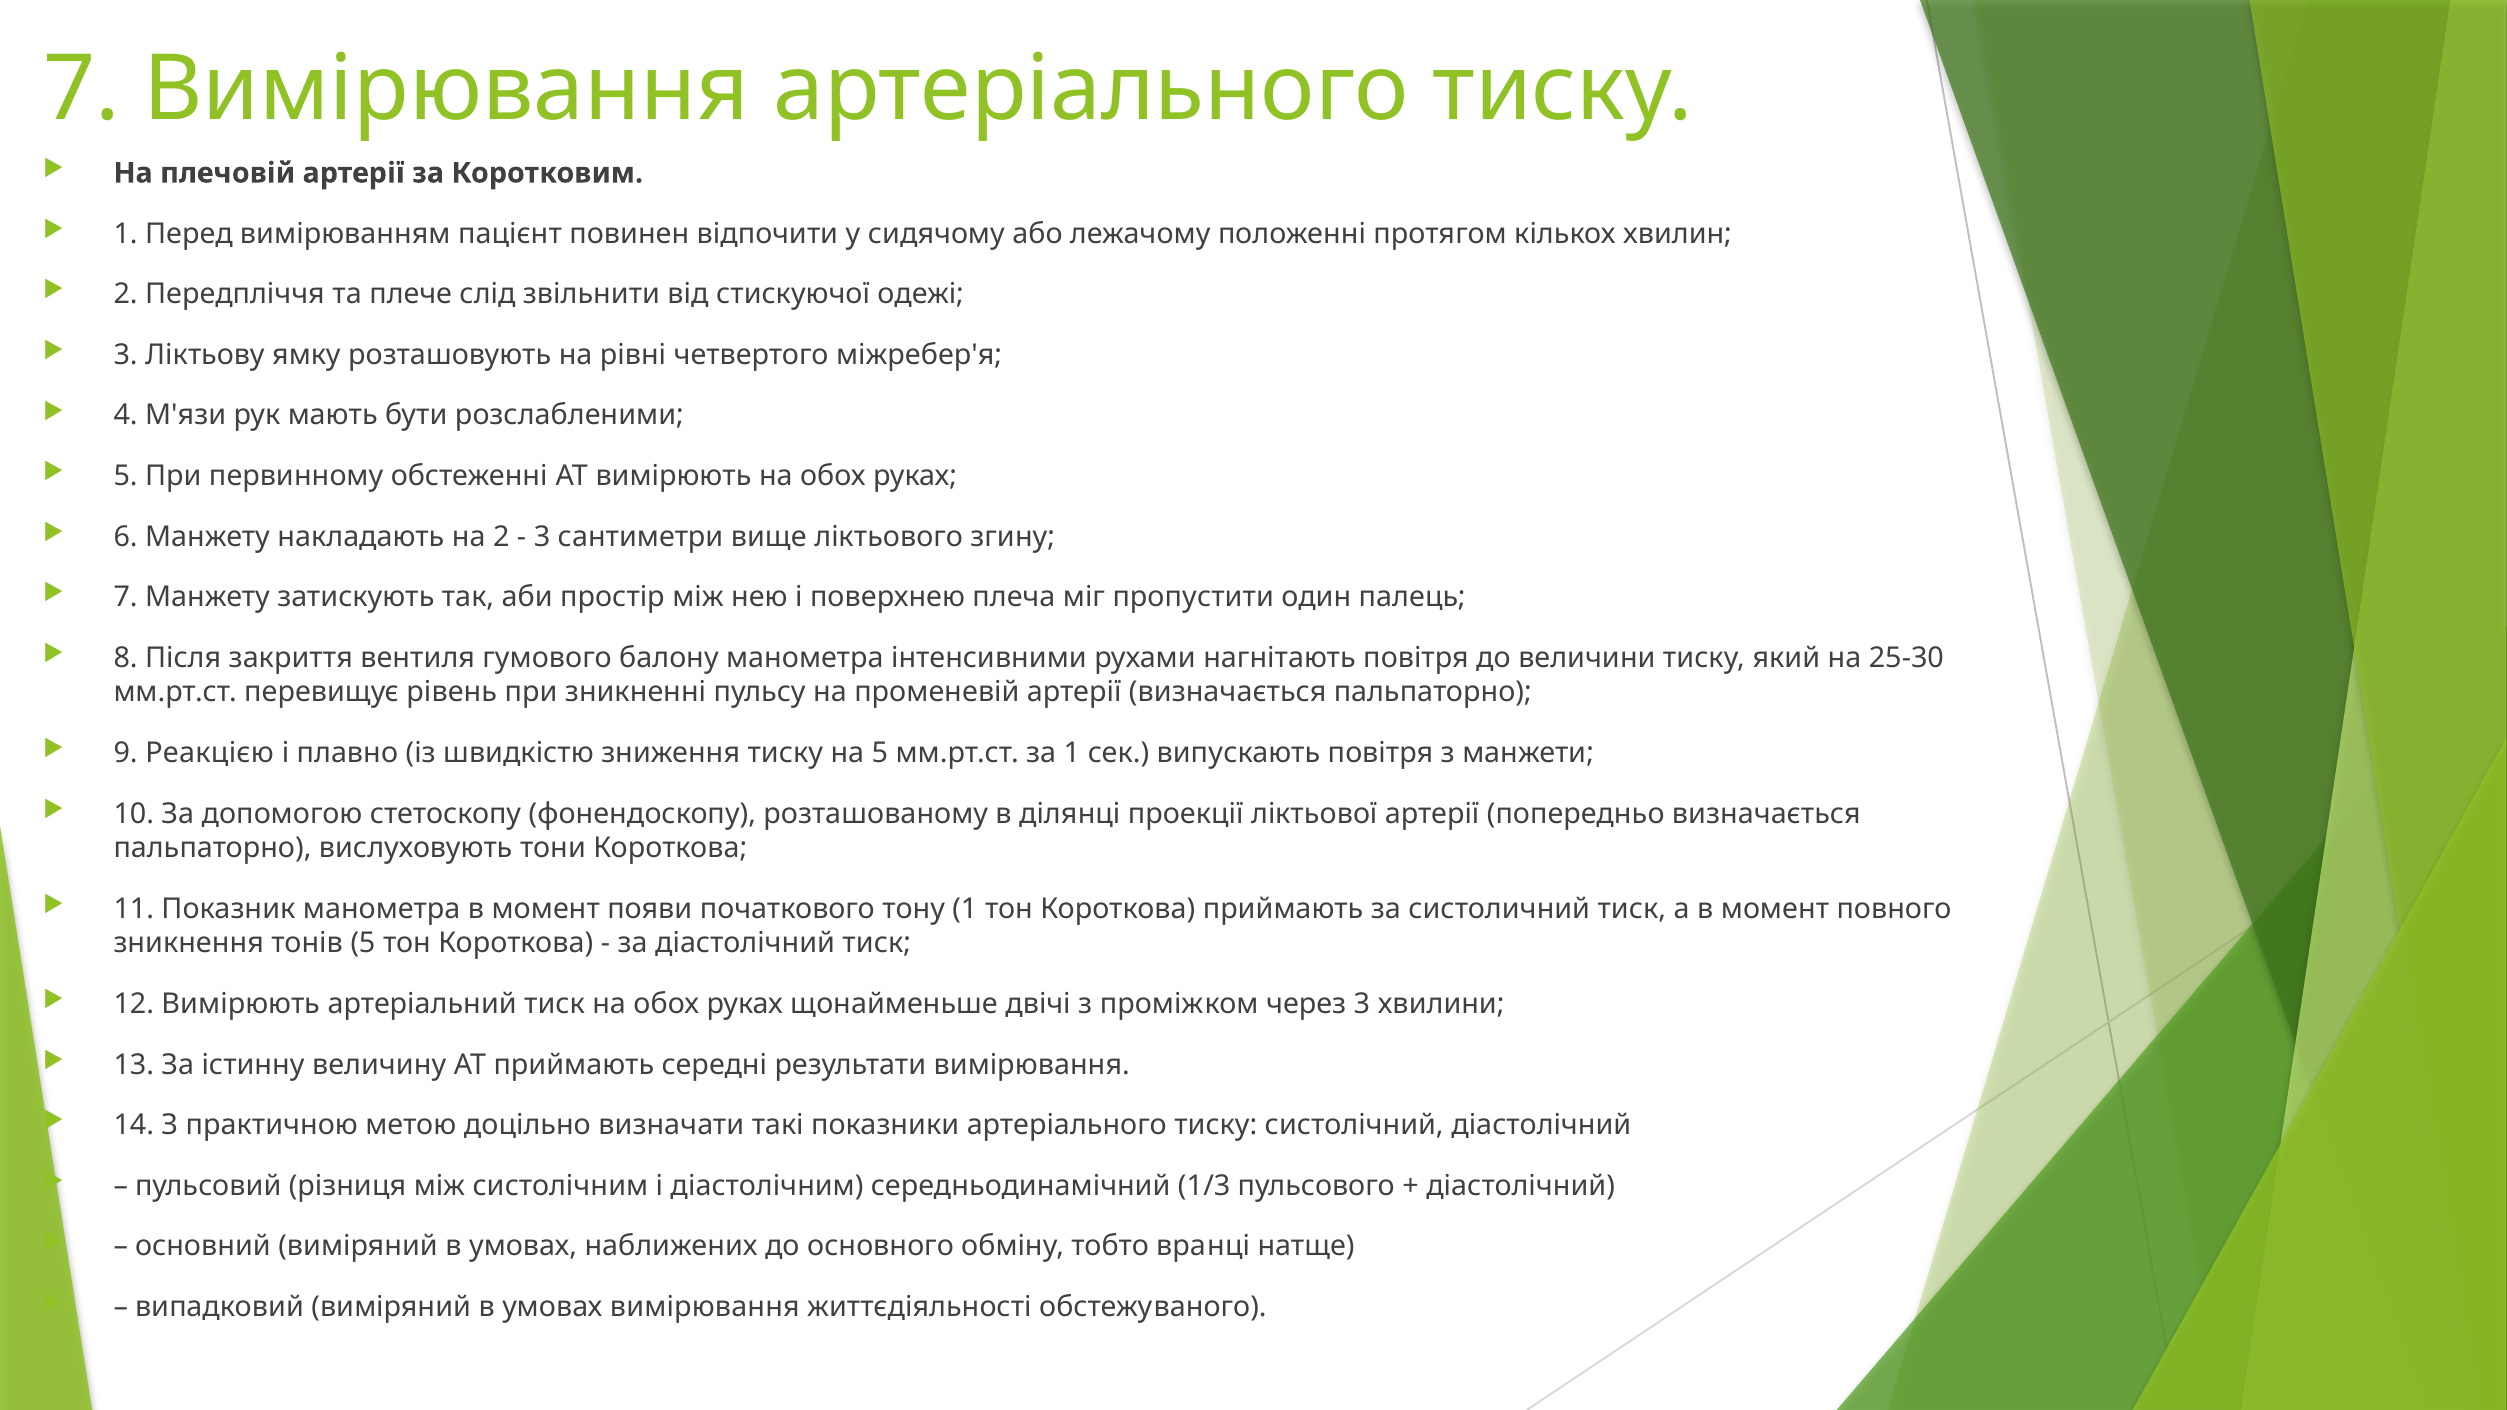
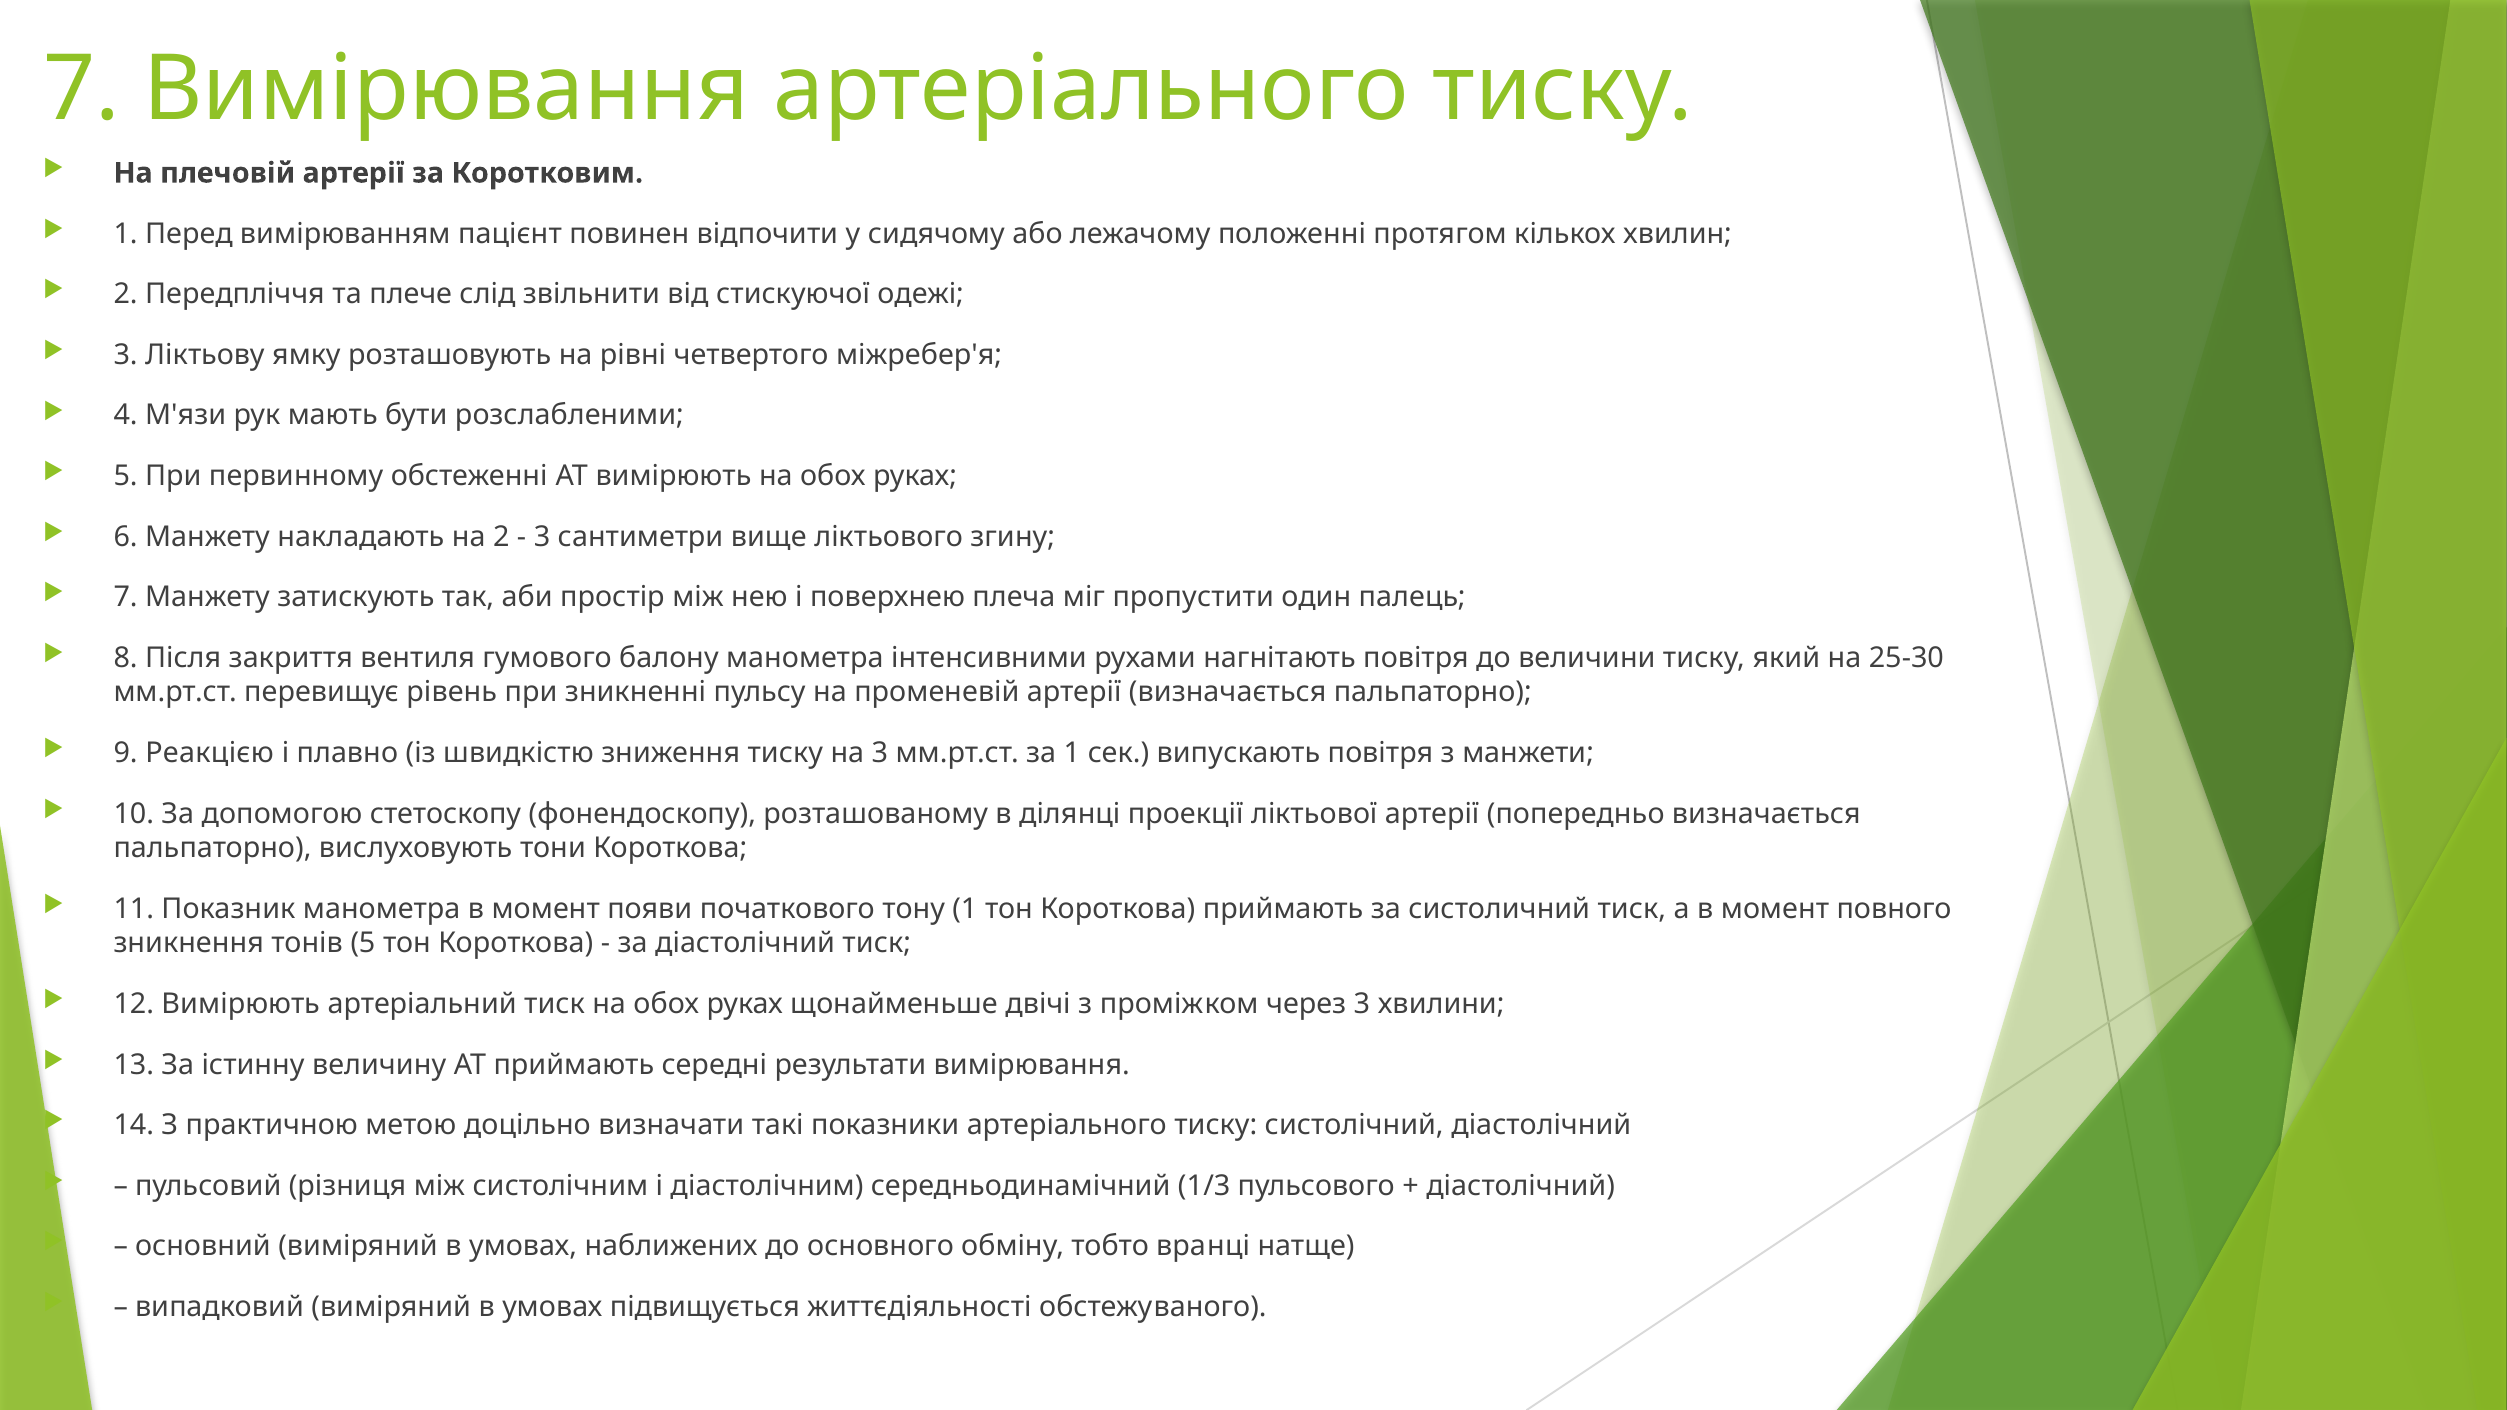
на 5: 5 -> 3 (880, 753)
умовах вимірювання: вимірювання -> підвищується (705, 1307)
